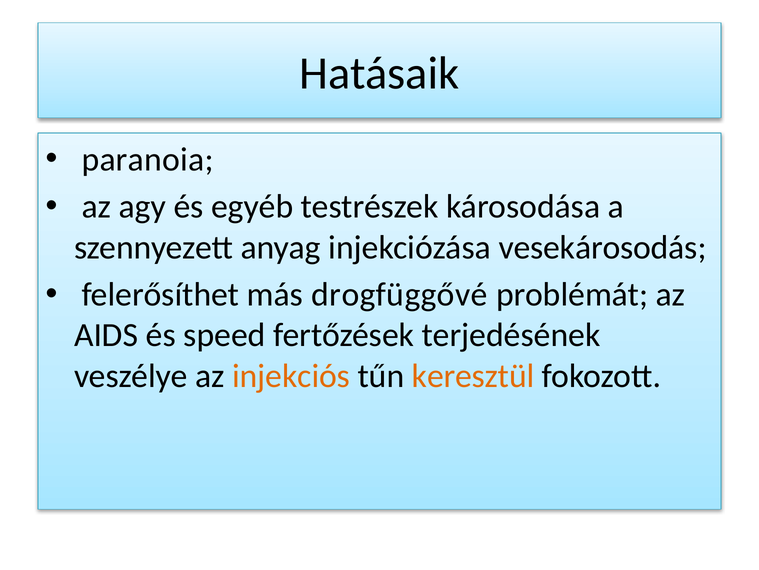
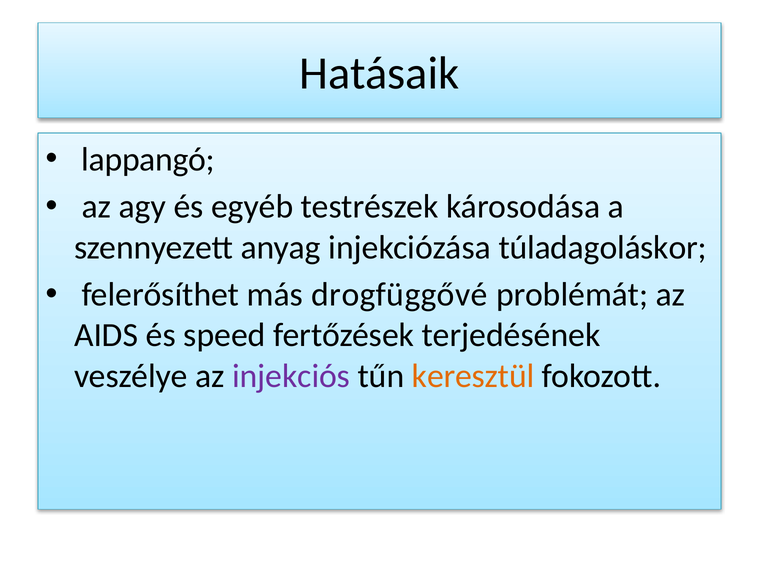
paranoia: paranoia -> lappangó (148, 159)
vesekárosodás: vesekárosodás -> túladagoláskor (603, 247)
injekciós colour: orange -> purple (291, 375)
